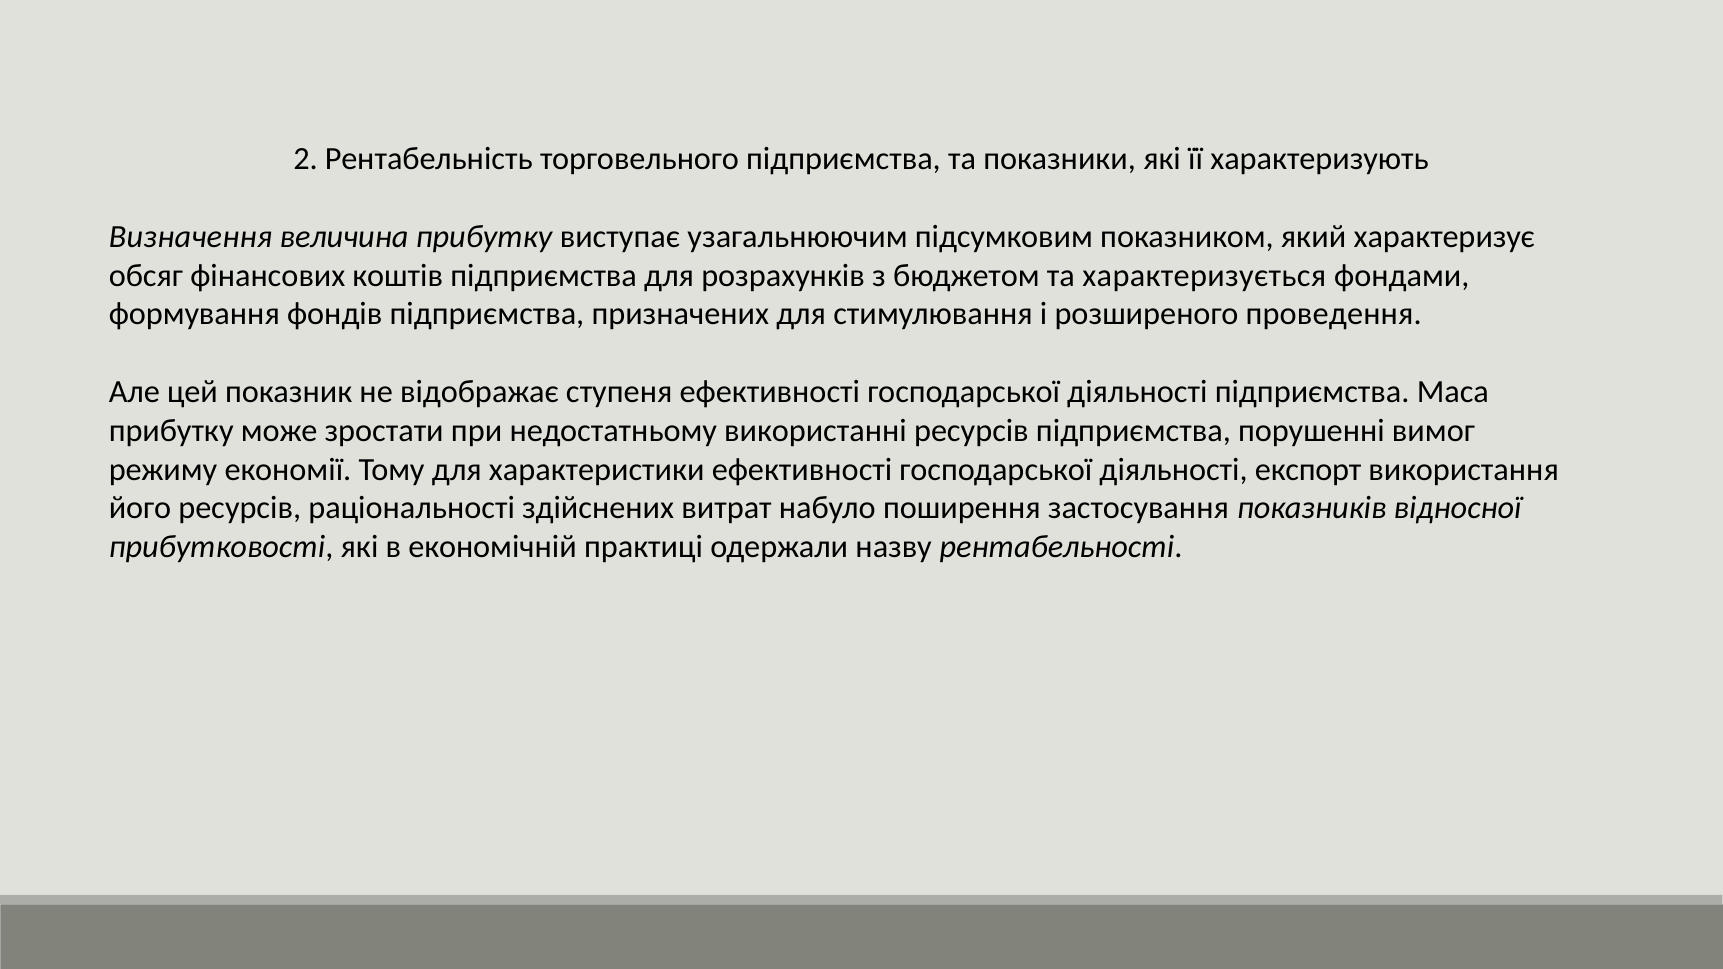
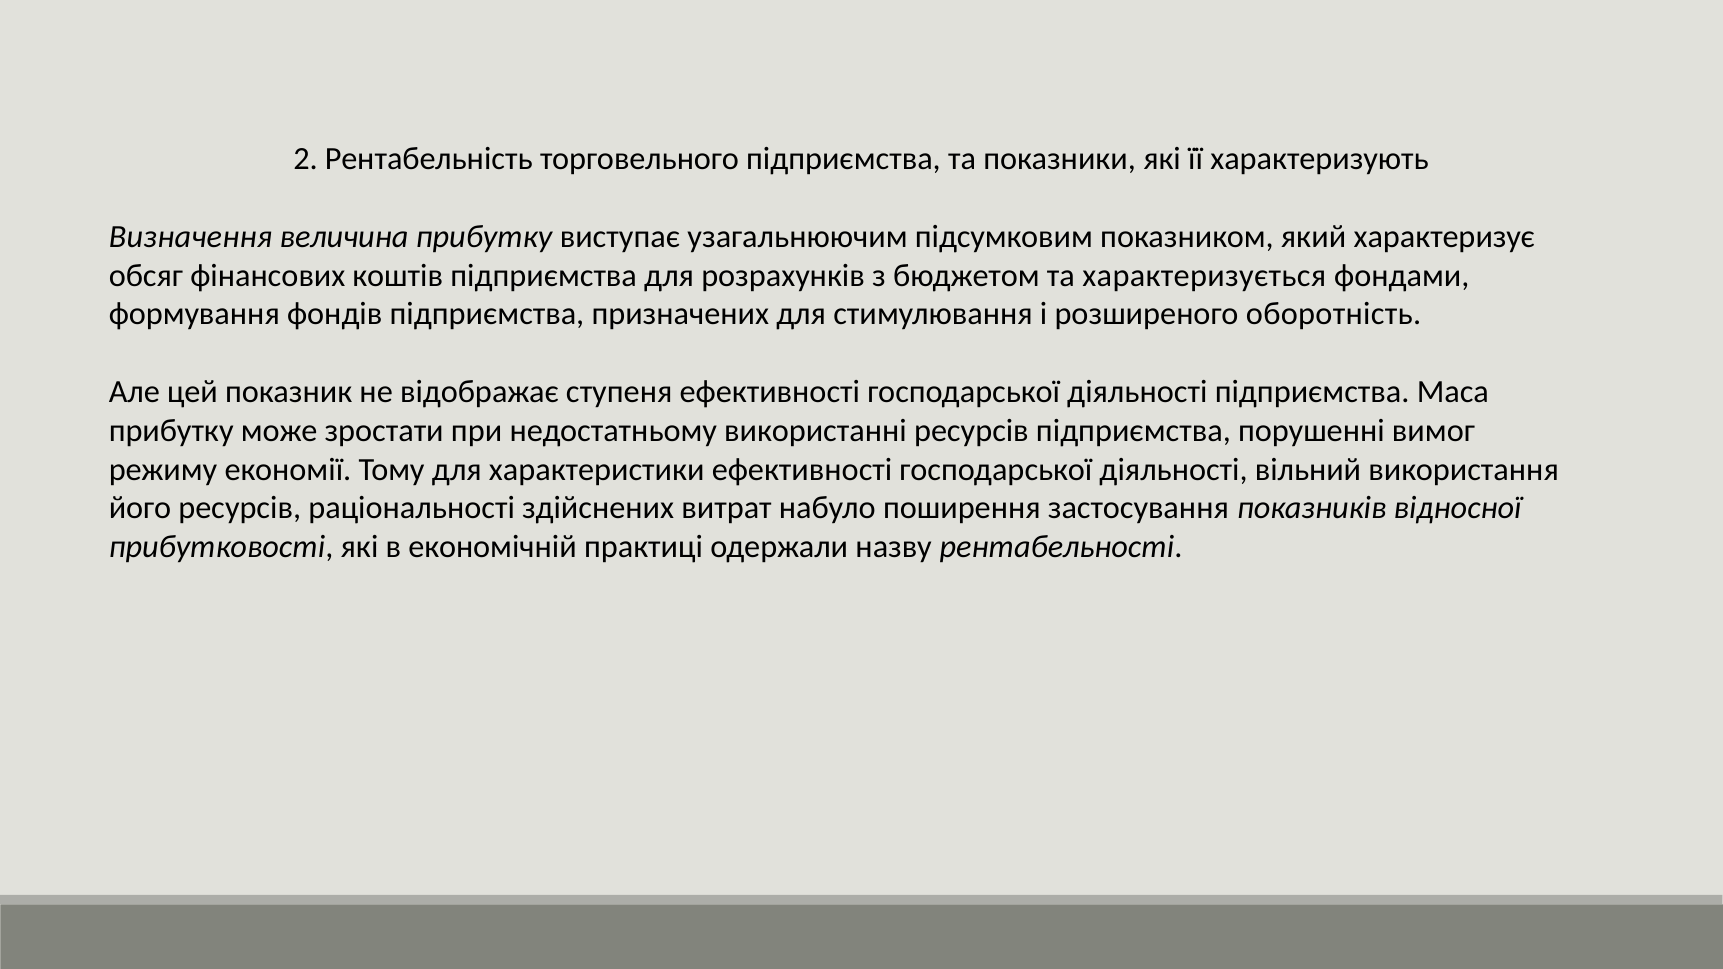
проведення: проведення -> оборотність (1334, 314)
експорт: експорт -> вільний (1308, 469)
